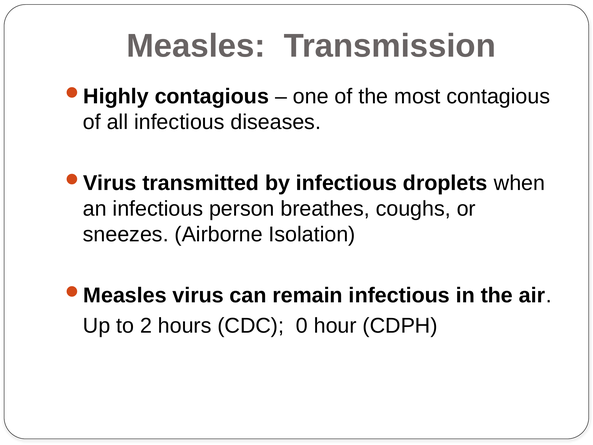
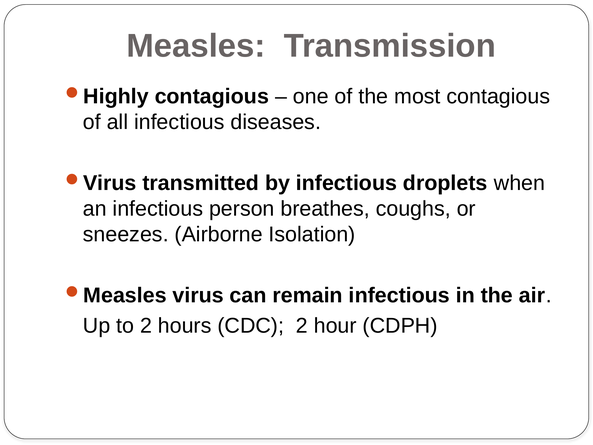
CDC 0: 0 -> 2 (302, 326)
